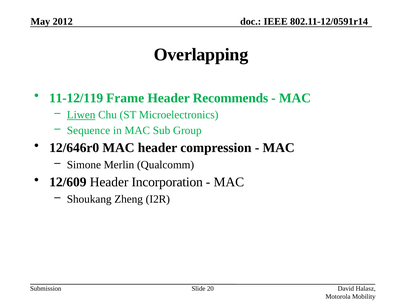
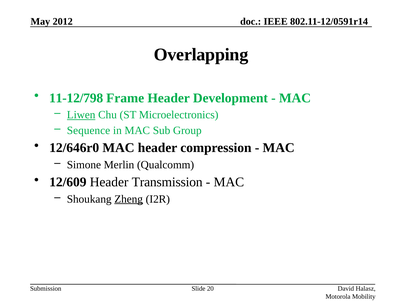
11-12/119: 11-12/119 -> 11-12/798 (76, 98)
Recommends: Recommends -> Development (230, 98)
Incorporation: Incorporation -> Transmission (167, 183)
Zheng underline: none -> present (129, 199)
